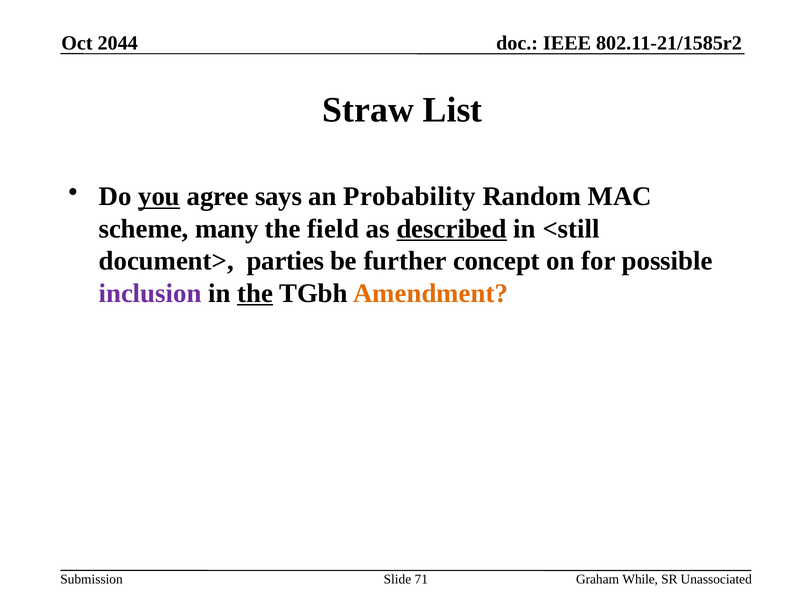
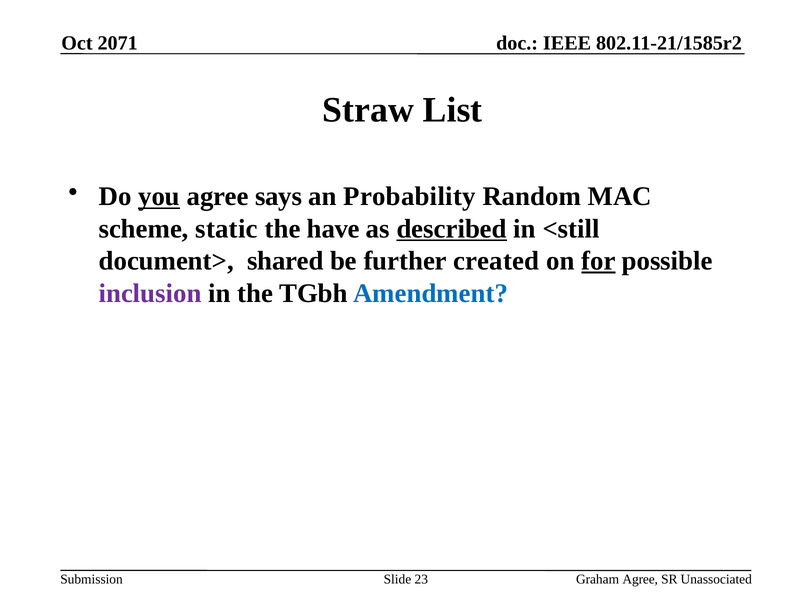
2044: 2044 -> 2071 (118, 43)
many: many -> static (227, 229)
field: field -> have (333, 229)
parties: parties -> shared (285, 261)
concept: concept -> created (496, 261)
for underline: none -> present (598, 261)
the underline: present -> none (255, 293)
Amendment colour: orange -> blue (431, 293)
71: 71 -> 23 (421, 579)
Graham While: While -> Agree (640, 579)
